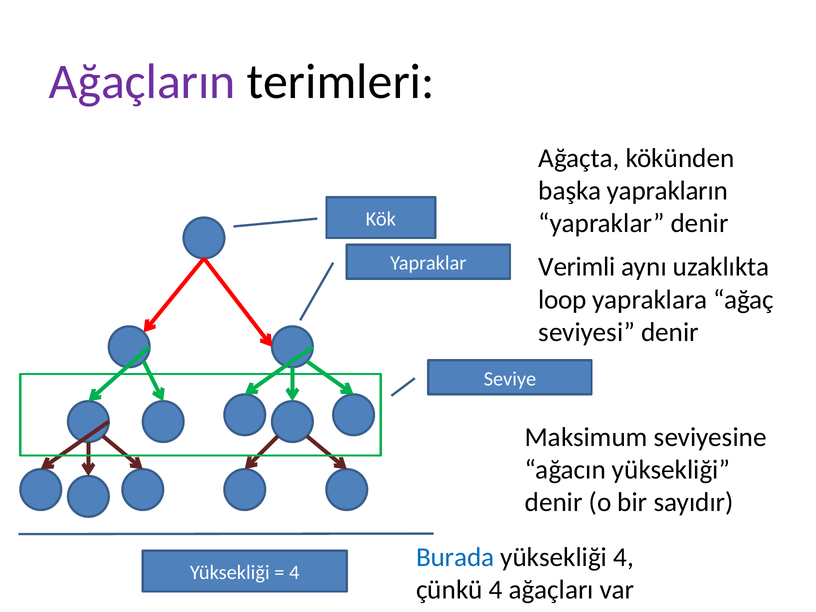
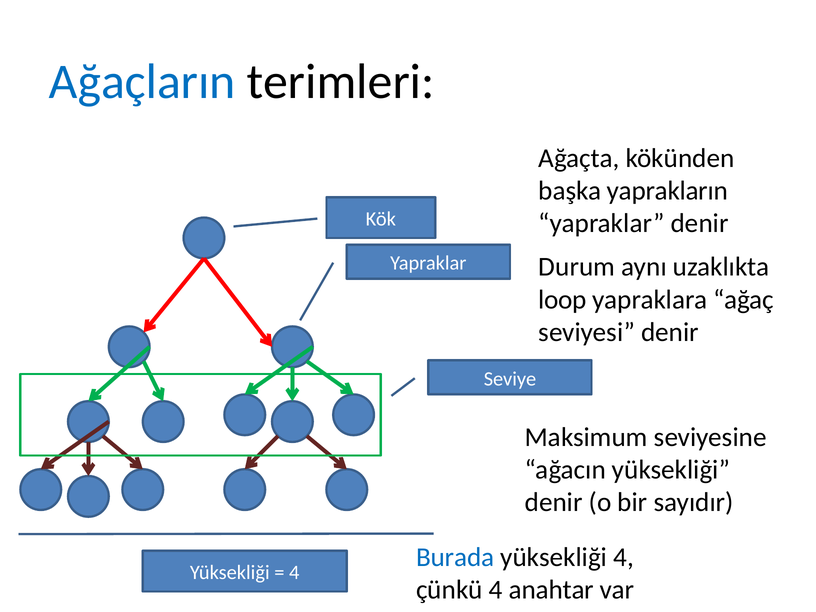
Ağaçların colour: purple -> blue (142, 82)
Verimli: Verimli -> Durum (577, 267)
ağaçları: ağaçları -> anahtar (551, 590)
